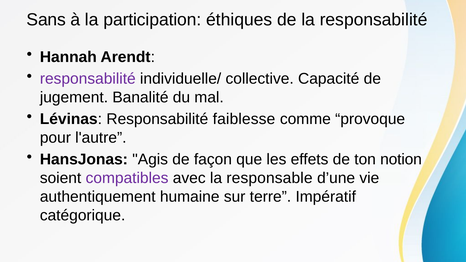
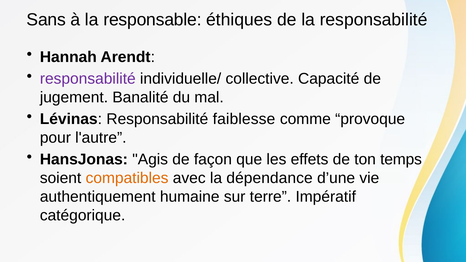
participation: participation -> responsable (152, 20)
notion: notion -> temps (401, 160)
compatibles colour: purple -> orange (127, 178)
responsable: responsable -> dépendance (270, 178)
